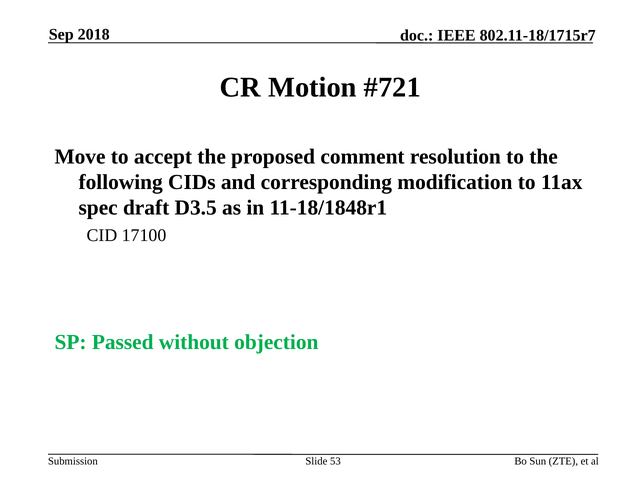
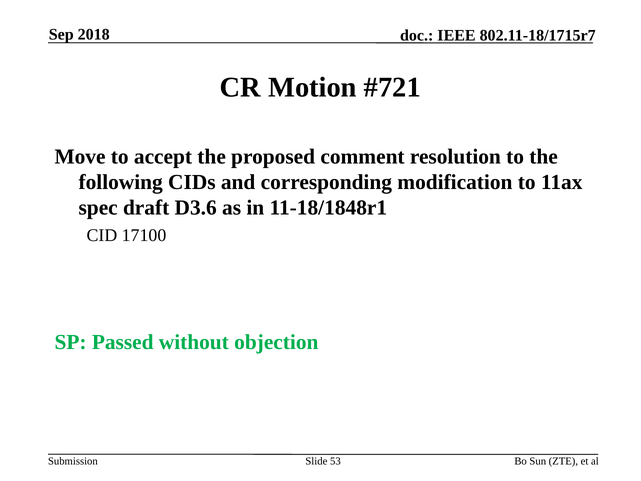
D3.5: D3.5 -> D3.6 (196, 208)
